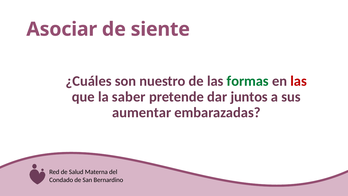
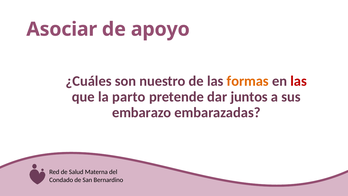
siente: siente -> apoyo (160, 29)
formas colour: green -> orange (248, 81)
saber: saber -> parto (129, 97)
aumentar: aumentar -> embarazo (142, 112)
